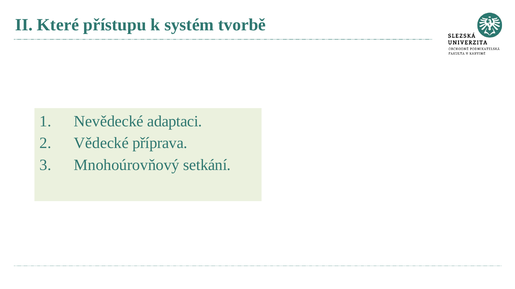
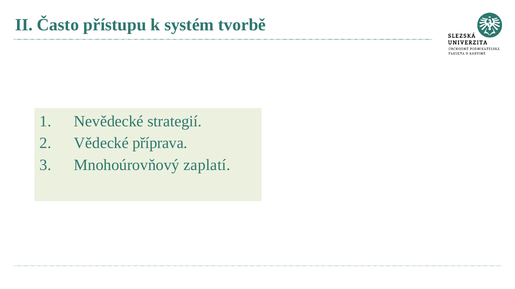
Které: Které -> Často (58, 25)
adaptaci: adaptaci -> strategií (175, 121)
setkání: setkání -> zaplatí (207, 165)
